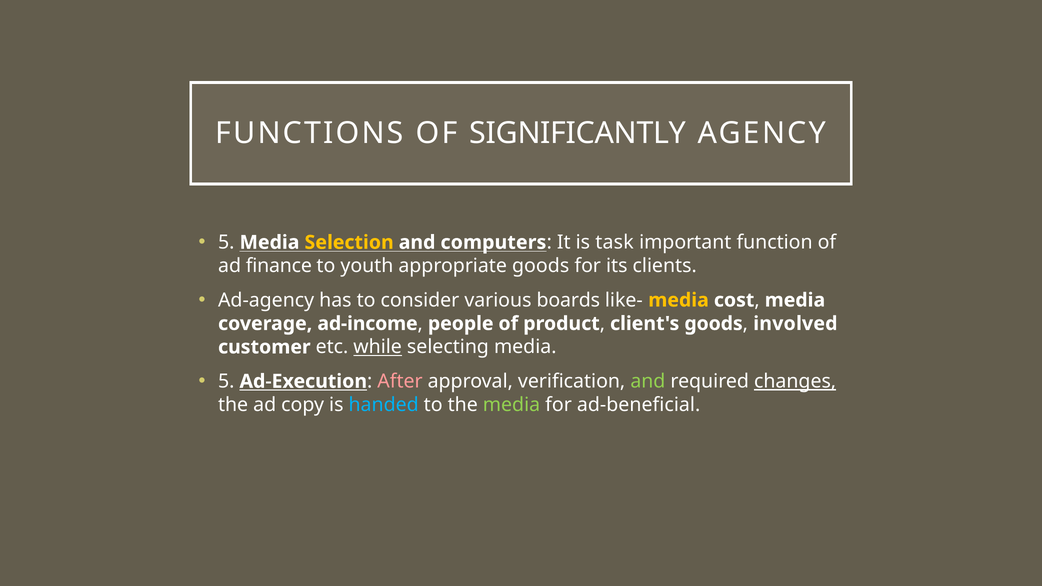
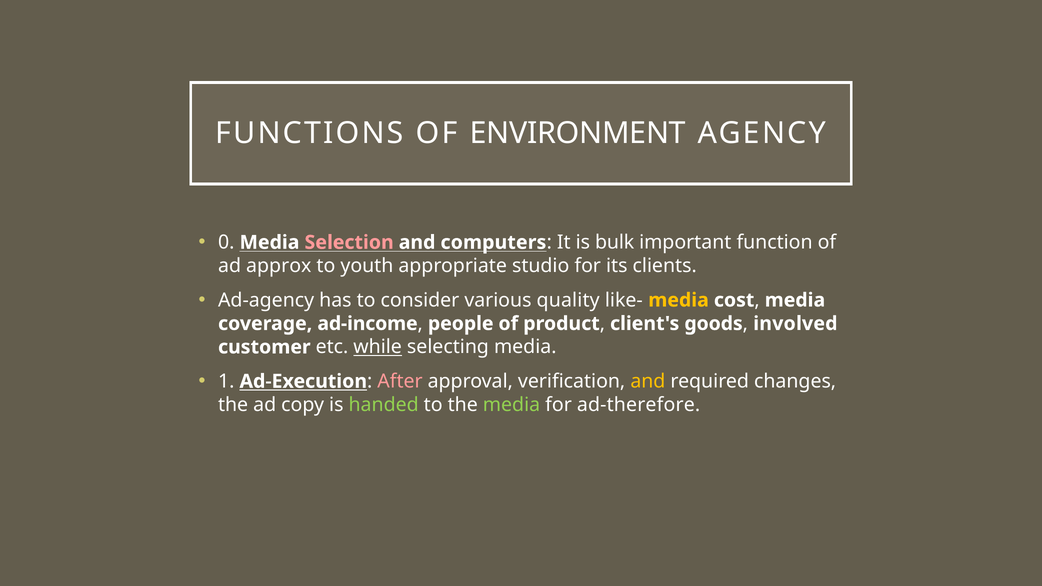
SIGNIFICANTLY: SIGNIFICANTLY -> ENVIRONMENT (578, 133)
5: 5 -> 0 (226, 242)
Selection colour: yellow -> pink (349, 242)
task: task -> bulk (615, 242)
finance: finance -> approx (279, 266)
appropriate goods: goods -> studio (541, 266)
boards: boards -> quality (568, 300)
5: 5 -> 1 (226, 381)
and colour: light green -> yellow (648, 381)
changes underline: present -> none (795, 381)
handed colour: light blue -> light green (384, 405)
ad-beneficial: ad-beneficial -> ad-therefore (639, 405)
